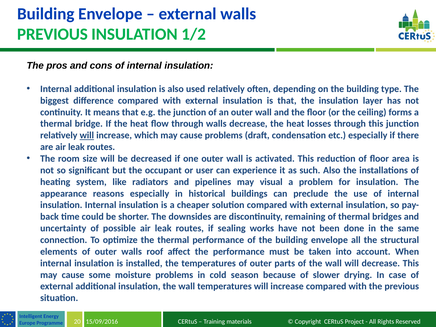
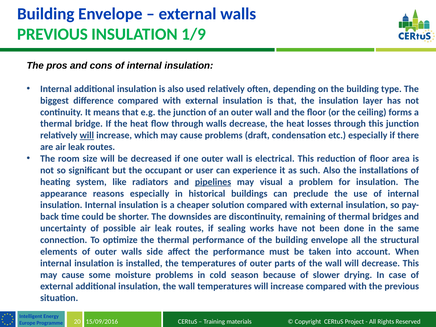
1/2: 1/2 -> 1/9 (194, 34)
activated: activated -> electrical (275, 159)
pipelines underline: none -> present (213, 182)
roof: roof -> side (155, 252)
